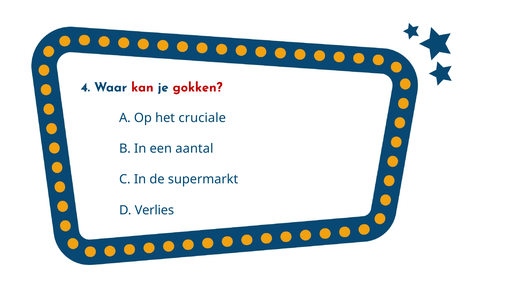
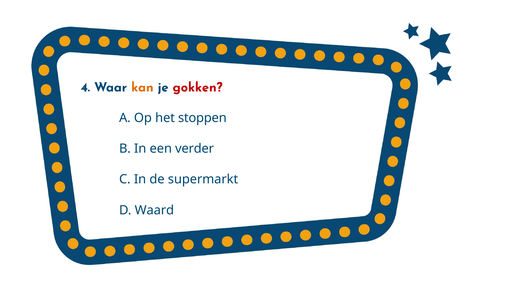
kan colour: red -> orange (142, 87)
cruciale: cruciale -> stoppen (202, 118)
aantal: aantal -> verder (195, 149)
Verlies: Verlies -> Waard (154, 210)
